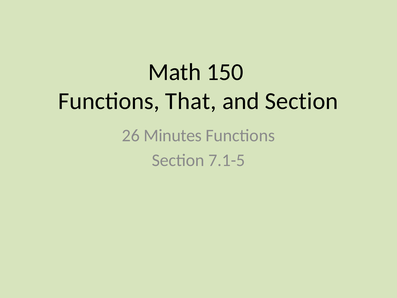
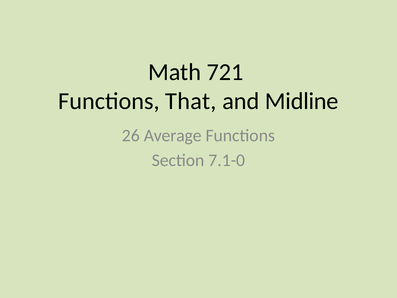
150: 150 -> 721 (225, 72)
and Section: Section -> Midline (302, 101)
Minutes: Minutes -> Average (173, 135)
7.1-5: 7.1-5 -> 7.1-0 (227, 160)
